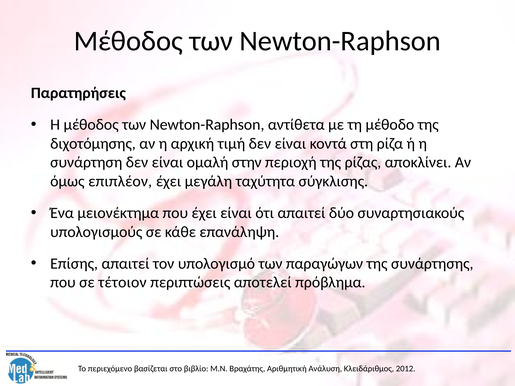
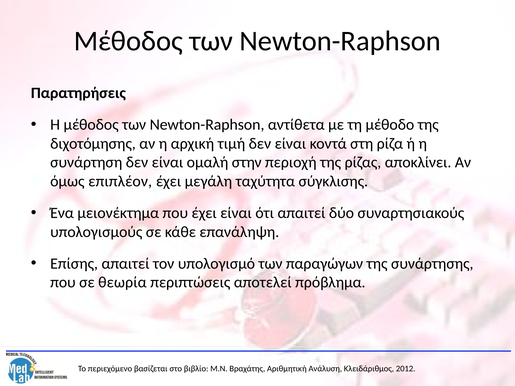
τέτοιον: τέτοιον -> θεωρία (122, 283)
